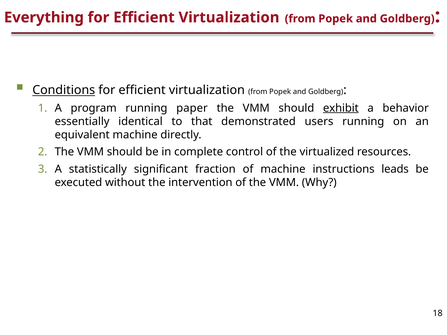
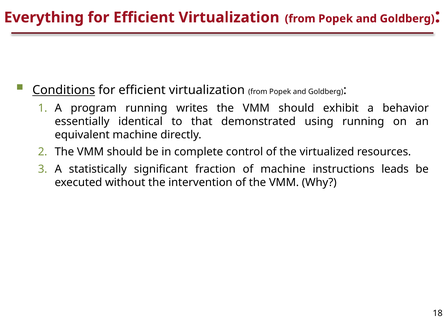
paper: paper -> writes (192, 108)
exhibit underline: present -> none (341, 108)
users: users -> using (319, 122)
